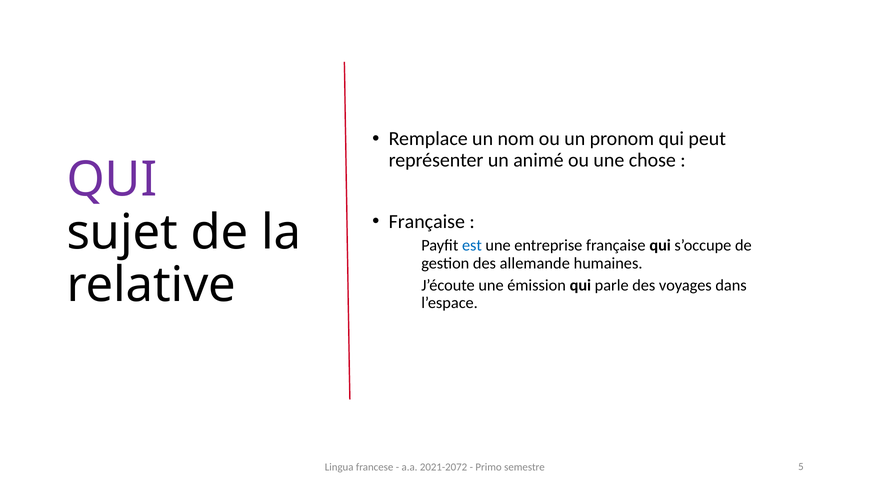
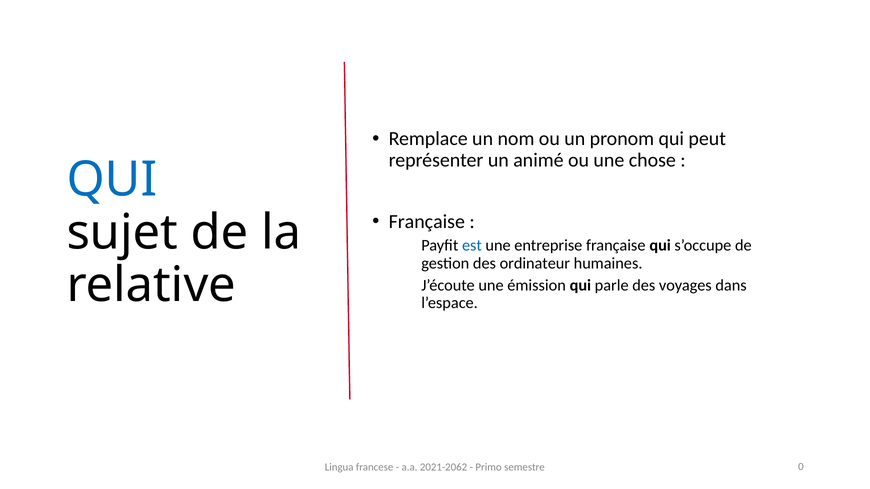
QUI colour: purple -> blue (112, 180)
allemande: allemande -> ordinateur (535, 263)
2021-2072: 2021-2072 -> 2021-2062 (444, 467)
5: 5 -> 0 (801, 467)
